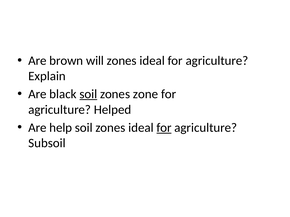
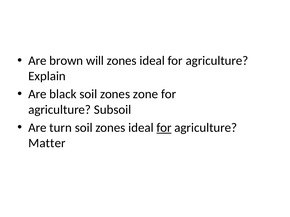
soil underline: present -> none (88, 94)
Helped: Helped -> Subsoil (113, 110)
help: help -> turn (61, 128)
Subsoil: Subsoil -> Matter (47, 143)
